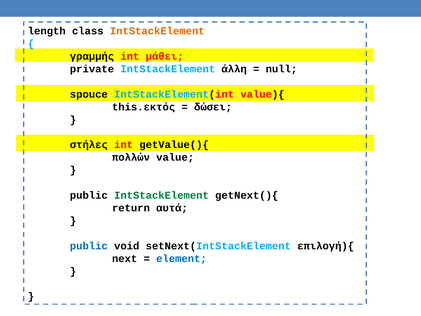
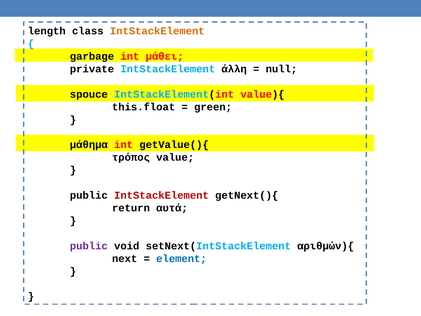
γραμμής: γραμμής -> garbage (92, 56)
this.εκτός: this.εκτός -> this.float (144, 107)
δώσει: δώσει -> green (213, 107)
στήλες: στήλες -> μάθημα (89, 145)
πολλών: πολλών -> τρόπος (131, 157)
IntStackElement colour: green -> red (161, 195)
public colour: blue -> purple (89, 246)
επιλογή){: επιλογή){ -> αριθμών){ (326, 246)
